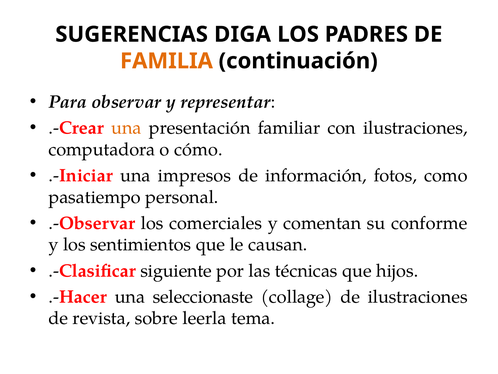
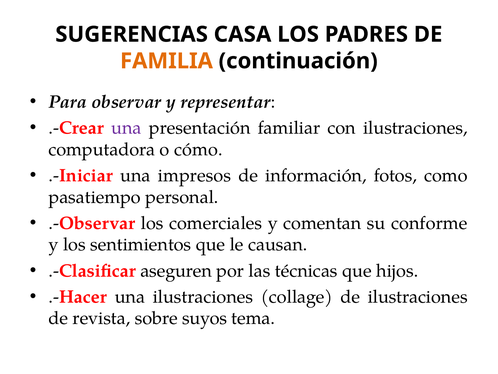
DIGA: DIGA -> CASA (243, 34)
una colour: orange -> purple (126, 128)
siguiente: siguiente -> aseguren (176, 270)
una seleccionaste: seleccionaste -> ilustraciones (203, 296)
leerla: leerla -> suyos (205, 318)
